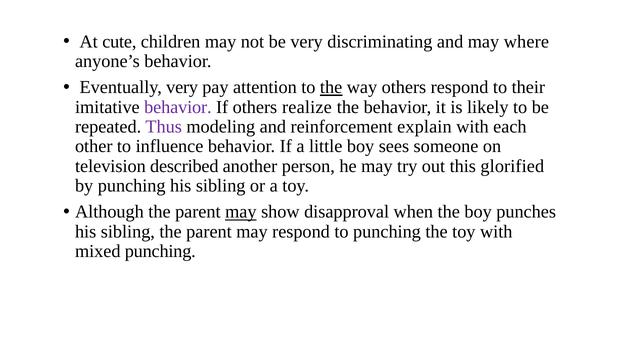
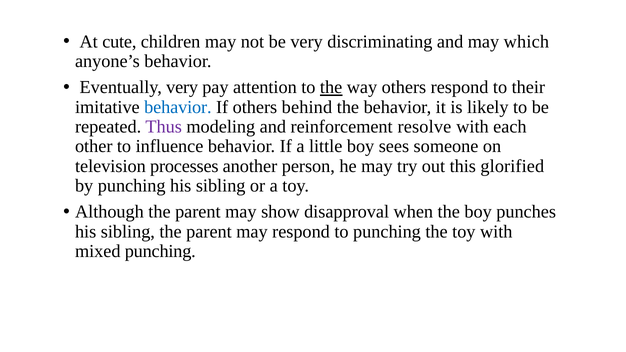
where: where -> which (526, 41)
behavior colour: purple -> blue (178, 107)
realize: realize -> behind (307, 107)
explain: explain -> resolve (424, 127)
described: described -> processes (184, 166)
may underline: present -> none (241, 212)
